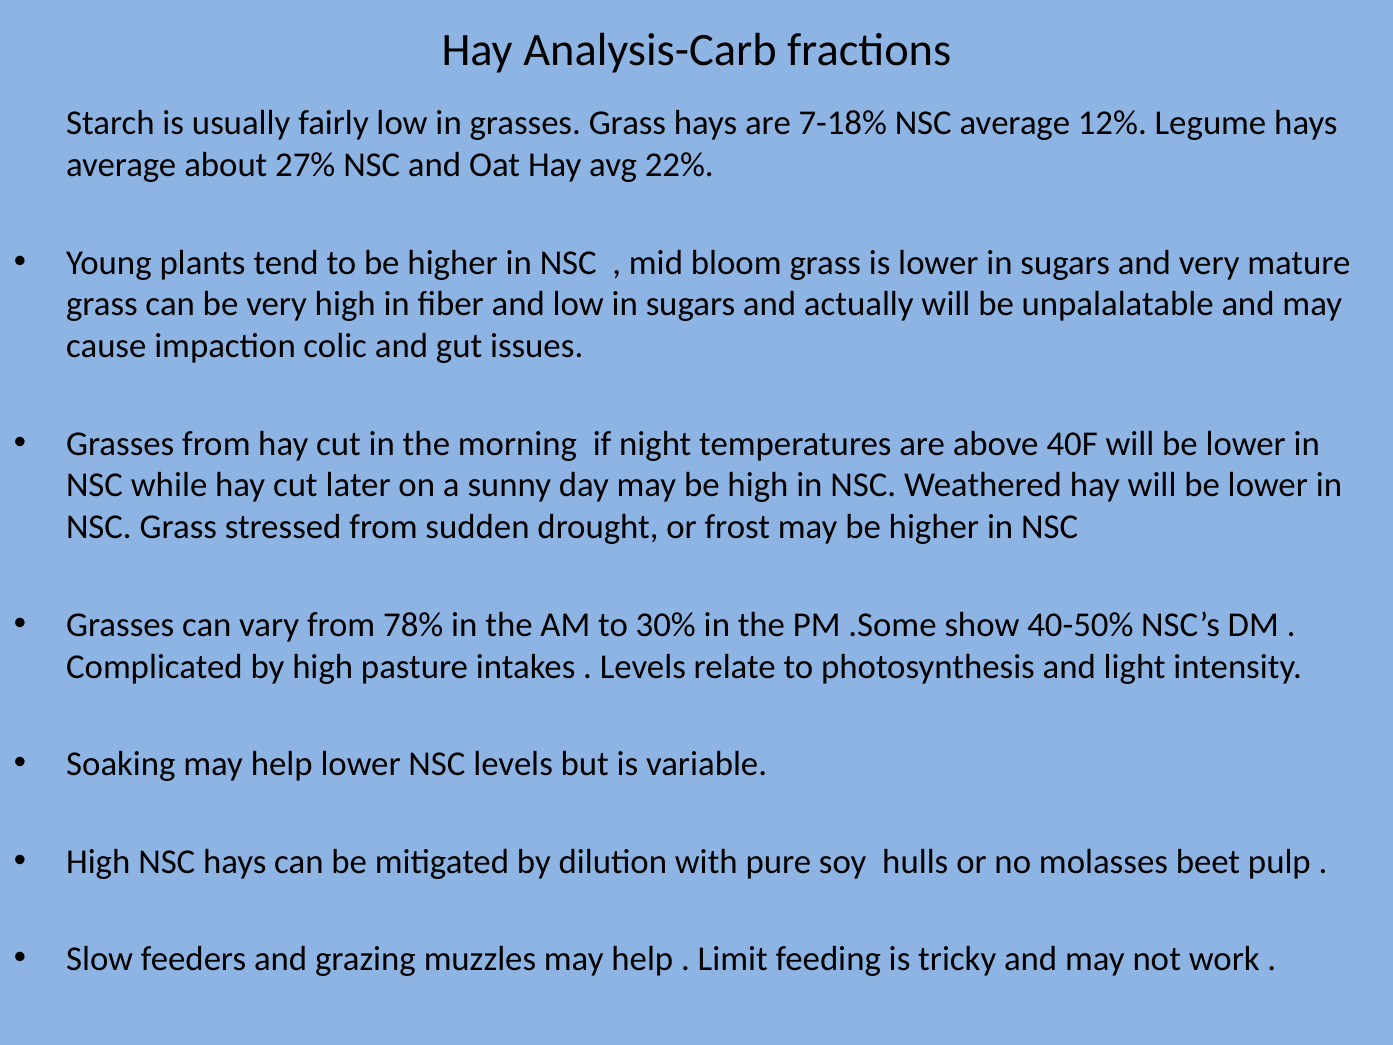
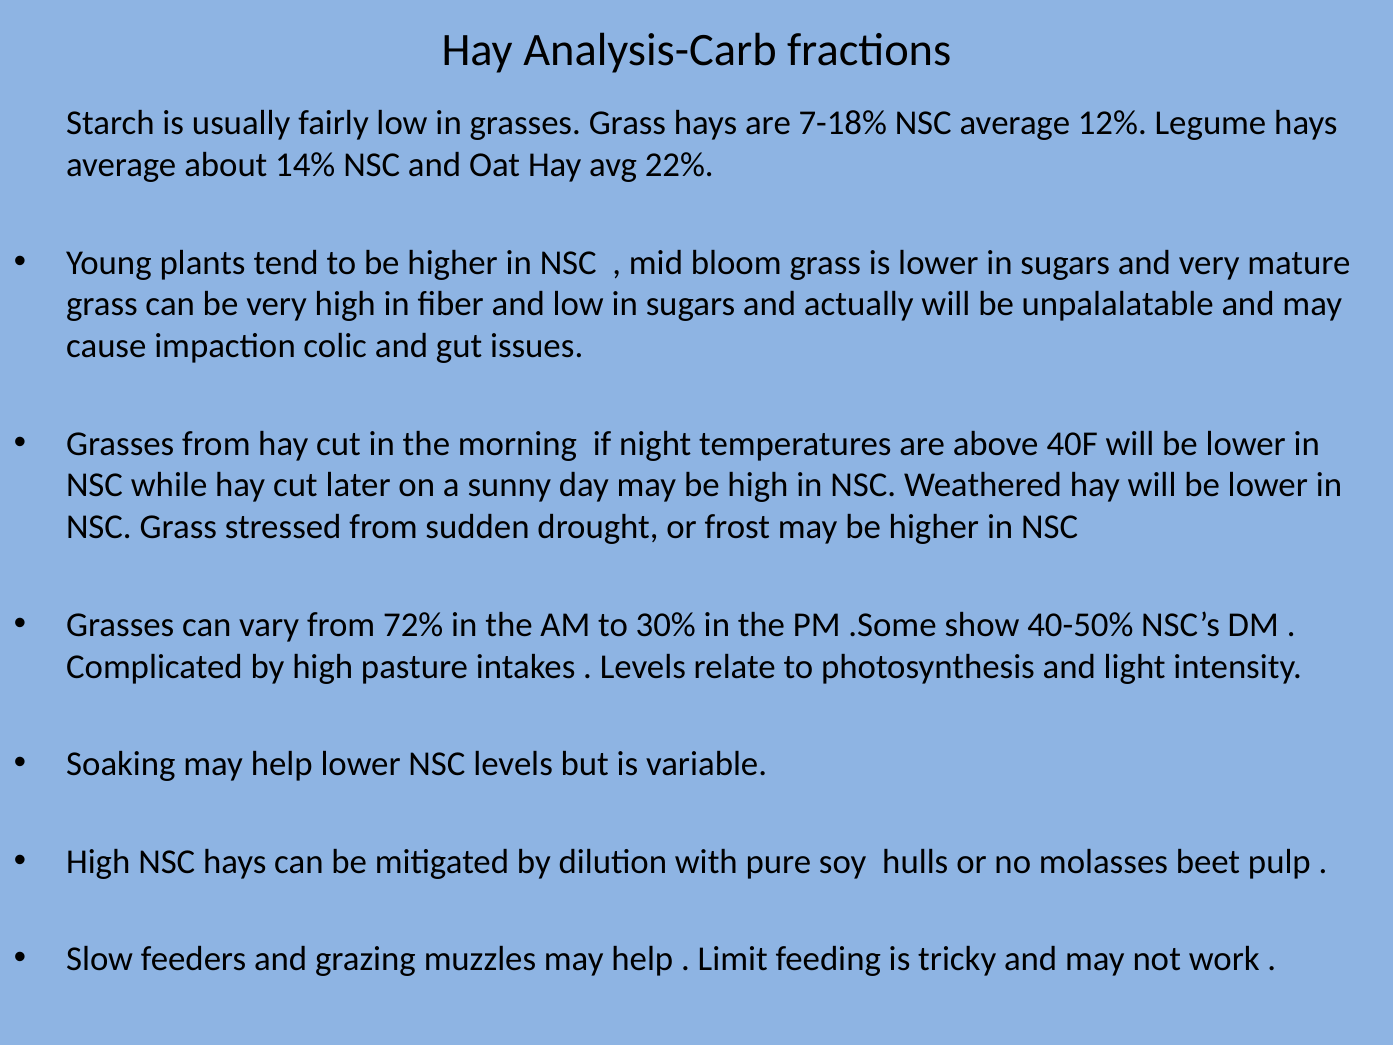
27%: 27% -> 14% (305, 165)
78%: 78% -> 72% (413, 625)
